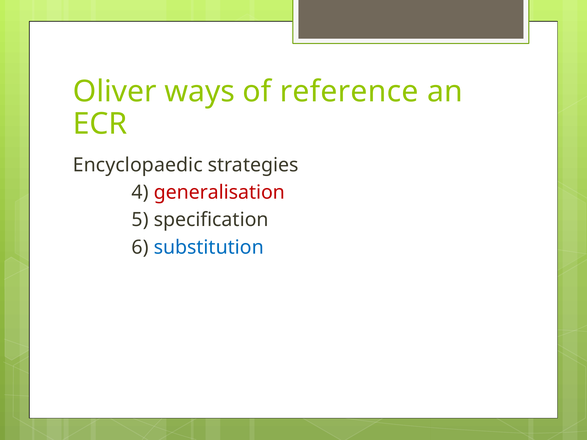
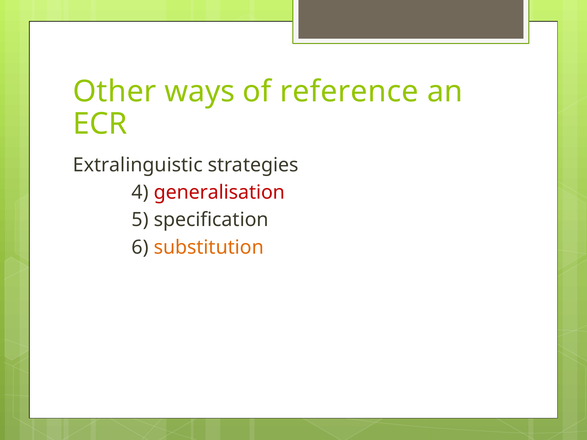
Oliver: Oliver -> Other (115, 91)
Encyclopaedic: Encyclopaedic -> Extralinguistic (138, 165)
substitution colour: blue -> orange (209, 247)
